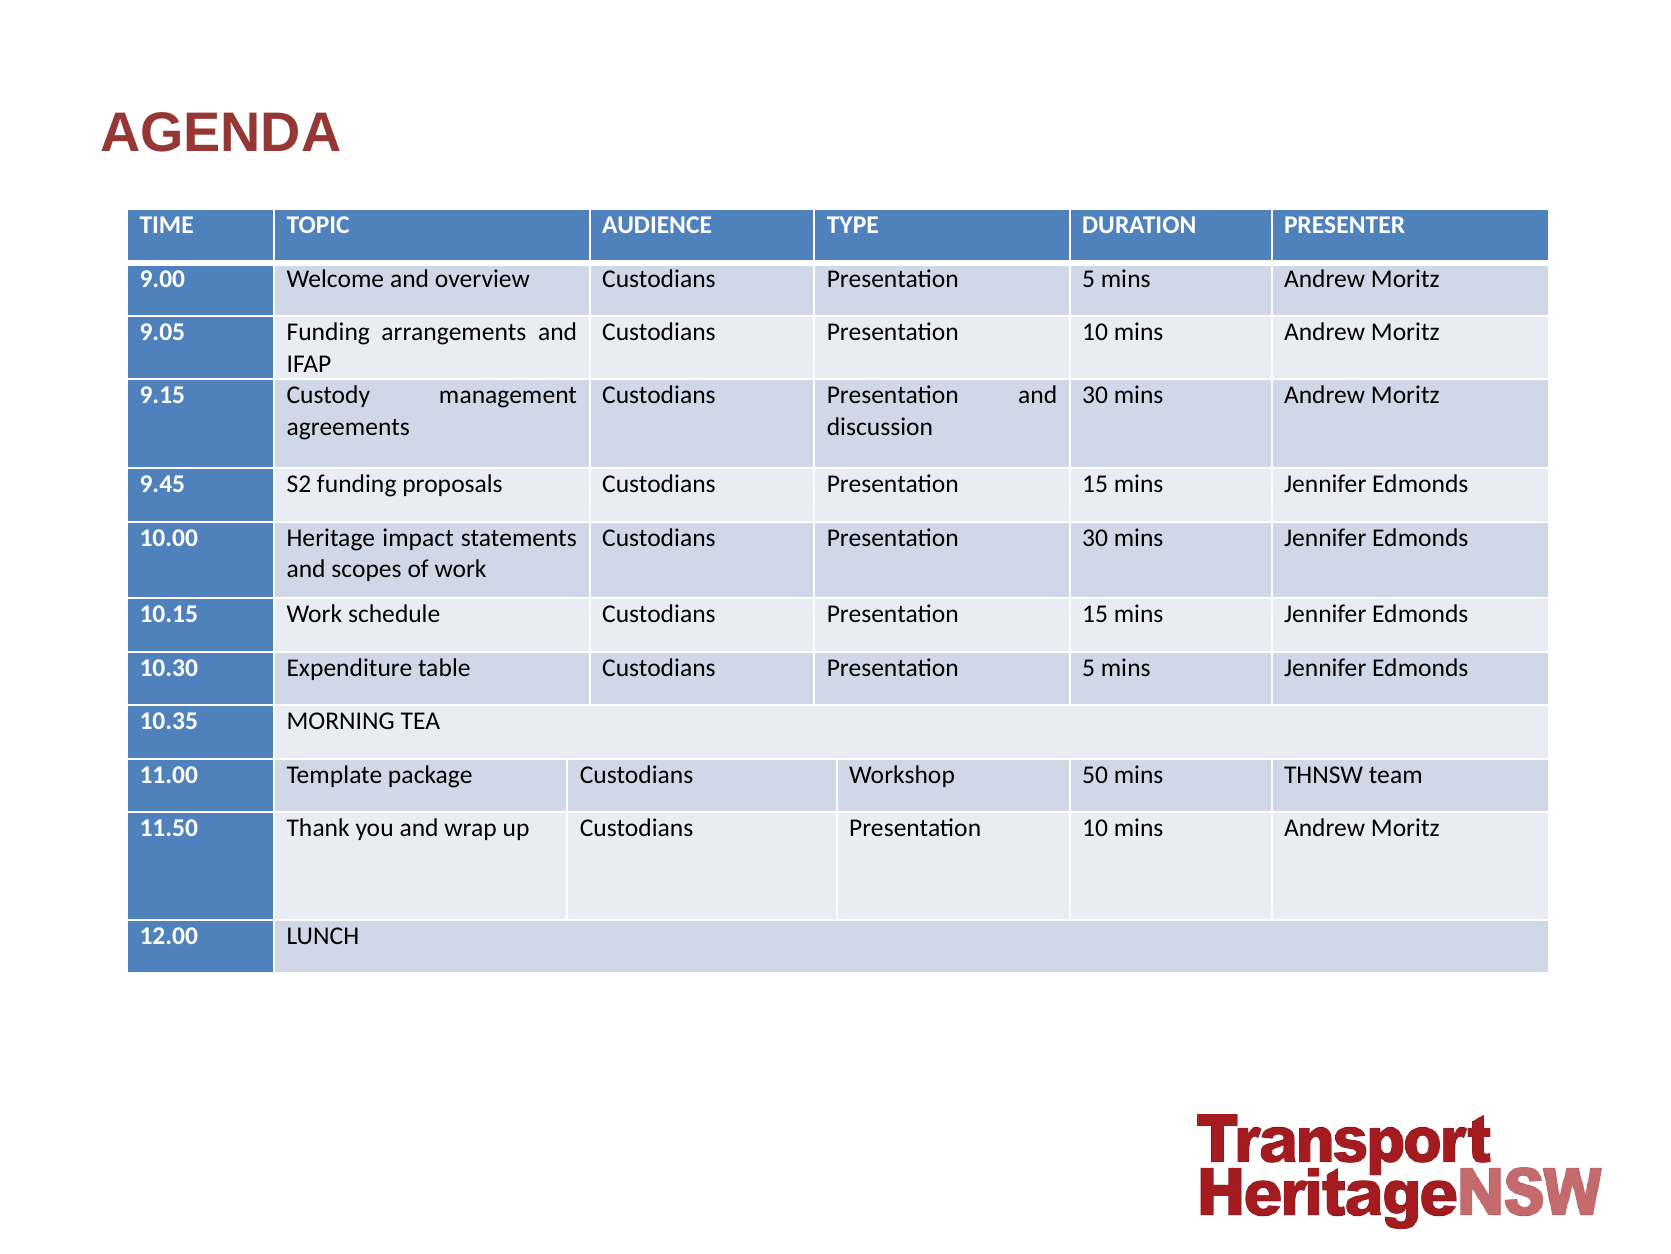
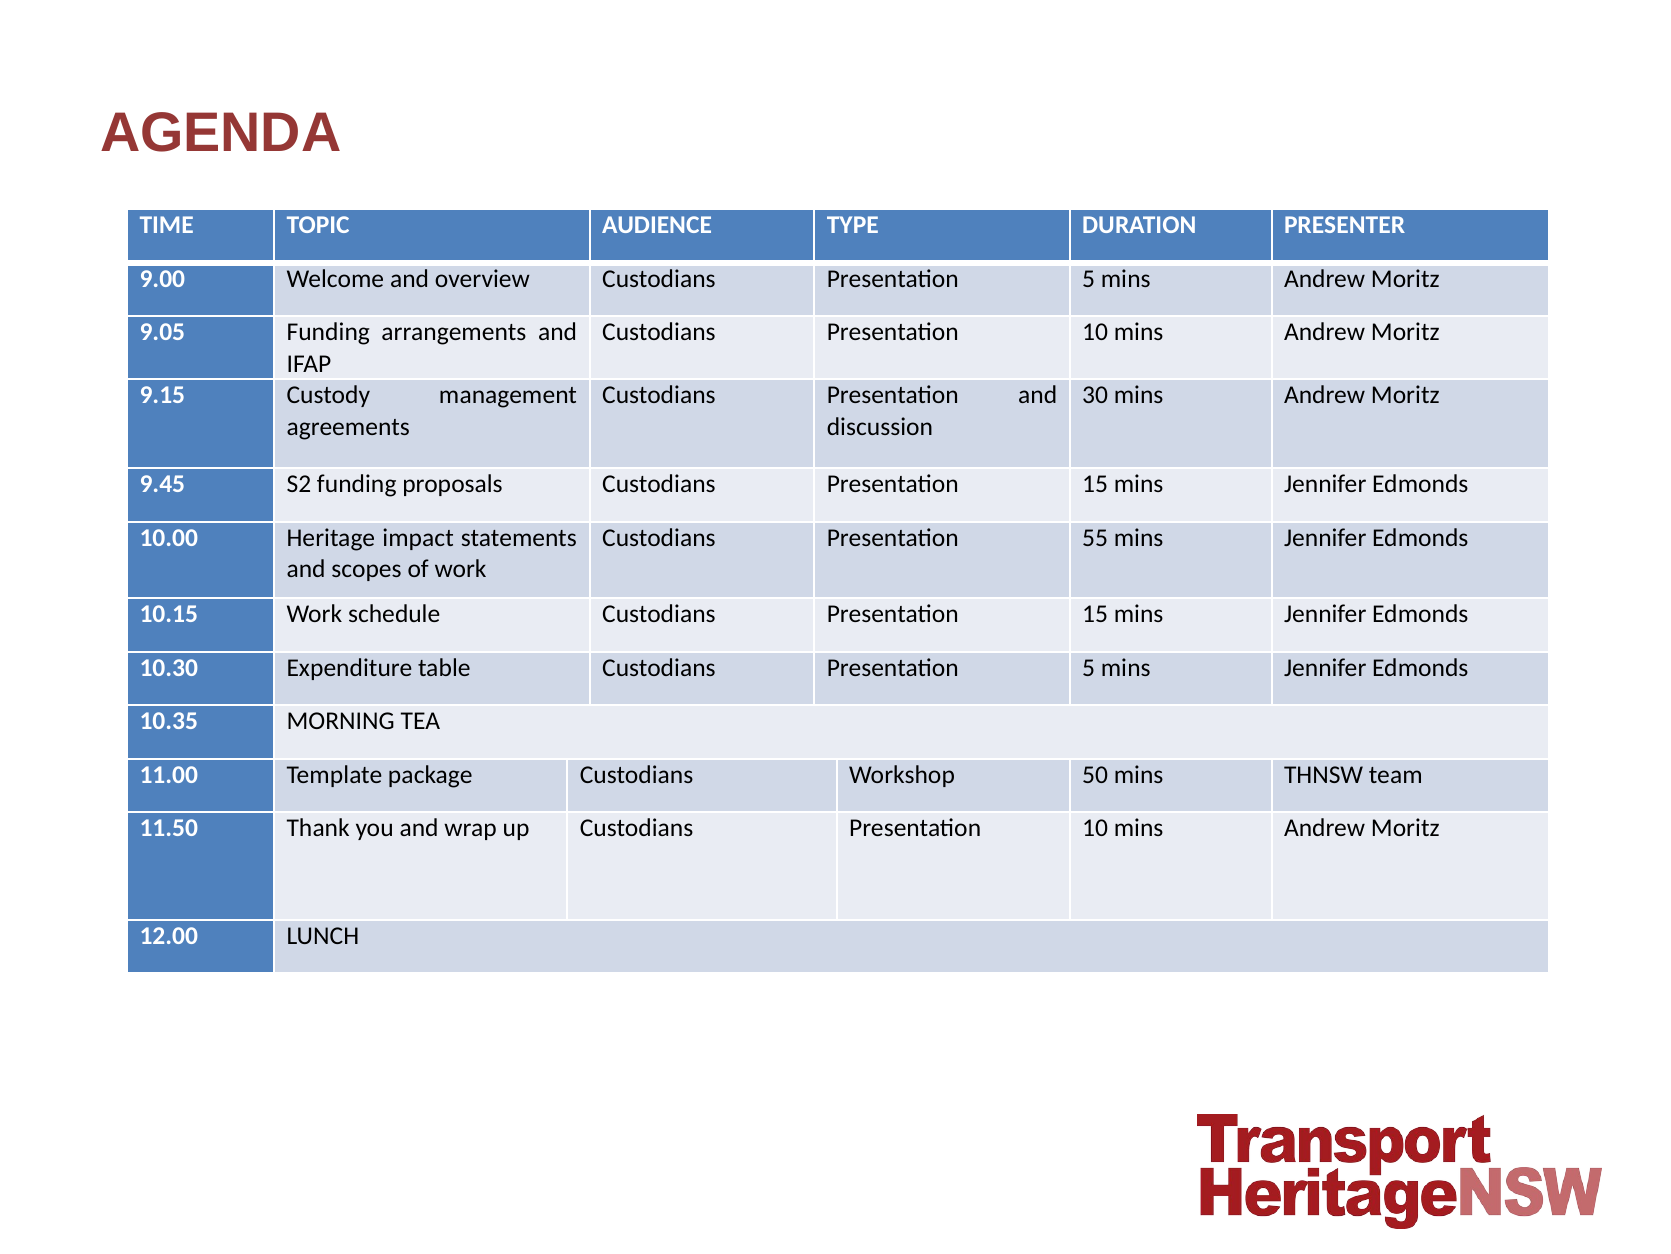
Presentation 30: 30 -> 55 (1095, 538)
